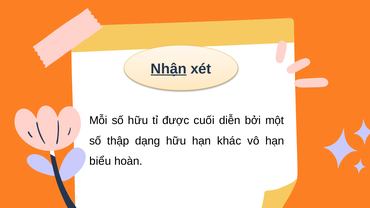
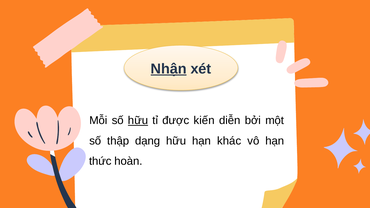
hữu underline: none -> present (138, 121)
cuối: cuối -> kiến (204, 121)
biểu: biểu -> thức (100, 161)
